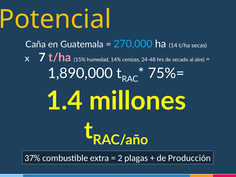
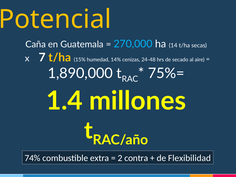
t/ha colour: pink -> yellow (60, 57)
37%: 37% -> 74% (32, 158)
plagas: plagas -> contra (136, 158)
Producción: Producción -> Flexibilidad (190, 158)
